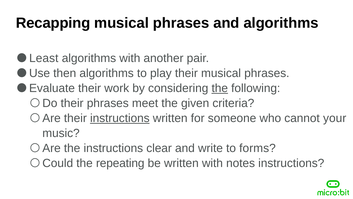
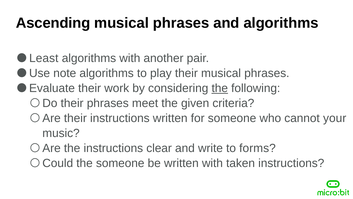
Recapping: Recapping -> Ascending (53, 23)
then: then -> note (65, 73)
instructions underline: present -> none (120, 118)
the repeating: repeating -> someone (120, 163)
notes: notes -> taken (241, 163)
